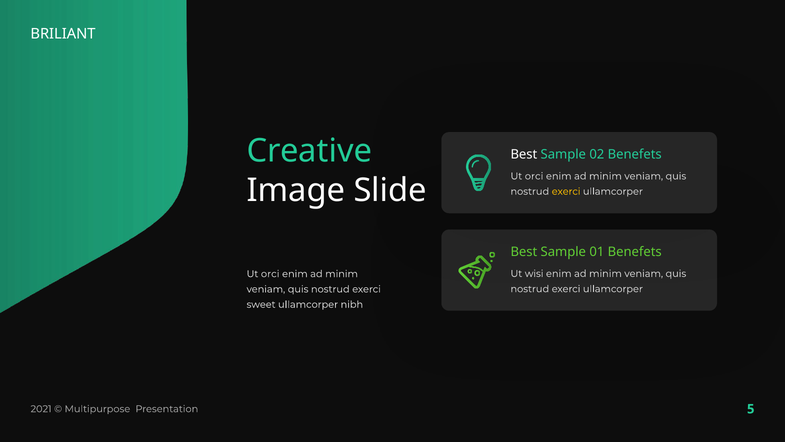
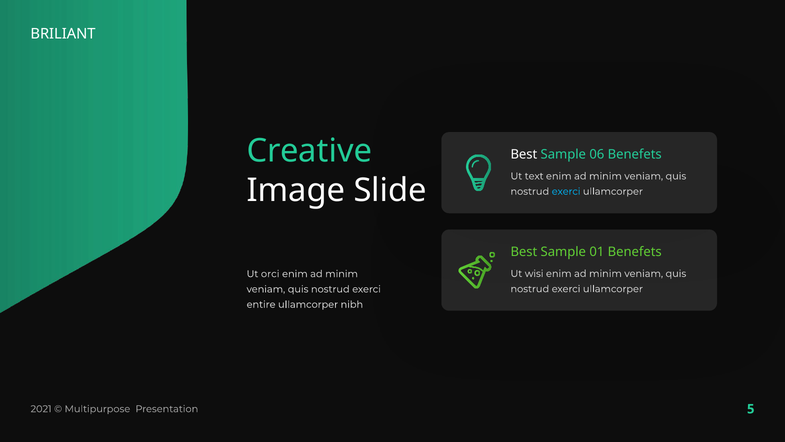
02: 02 -> 06 (597, 154)
orci: orci -> text (534, 176)
exerci colour: yellow -> light blue (566, 191)
sweet: sweet -> entire (261, 304)
